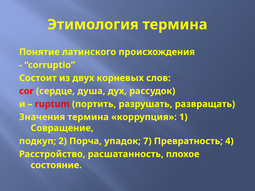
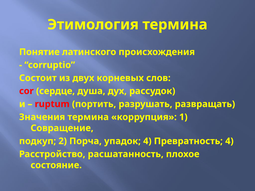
упадок 7: 7 -> 4 (147, 141)
